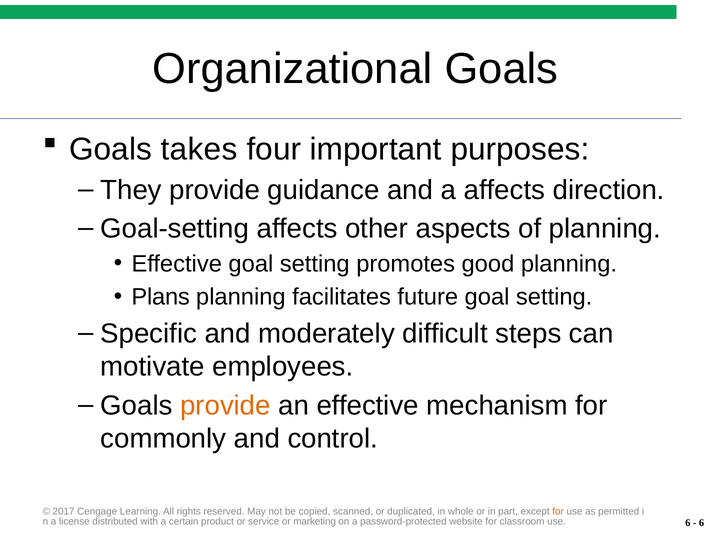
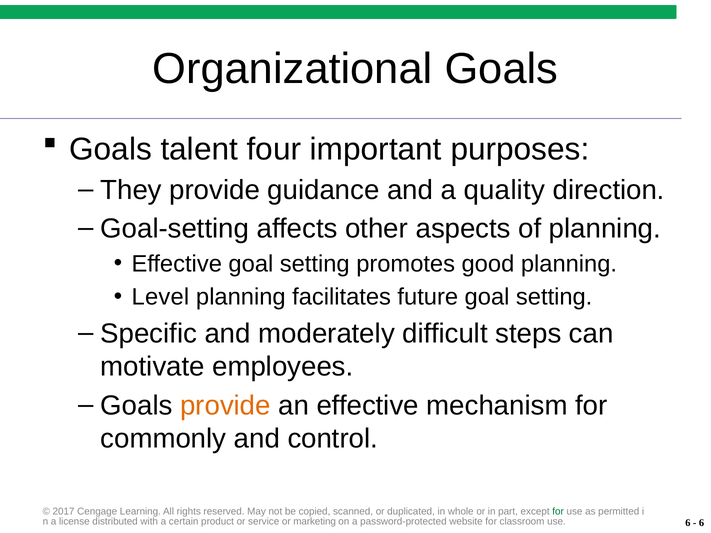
takes: takes -> talent (199, 149)
a affects: affects -> quality (504, 190)
Plans: Plans -> Level (160, 297)
for colour: orange -> green (558, 512)
